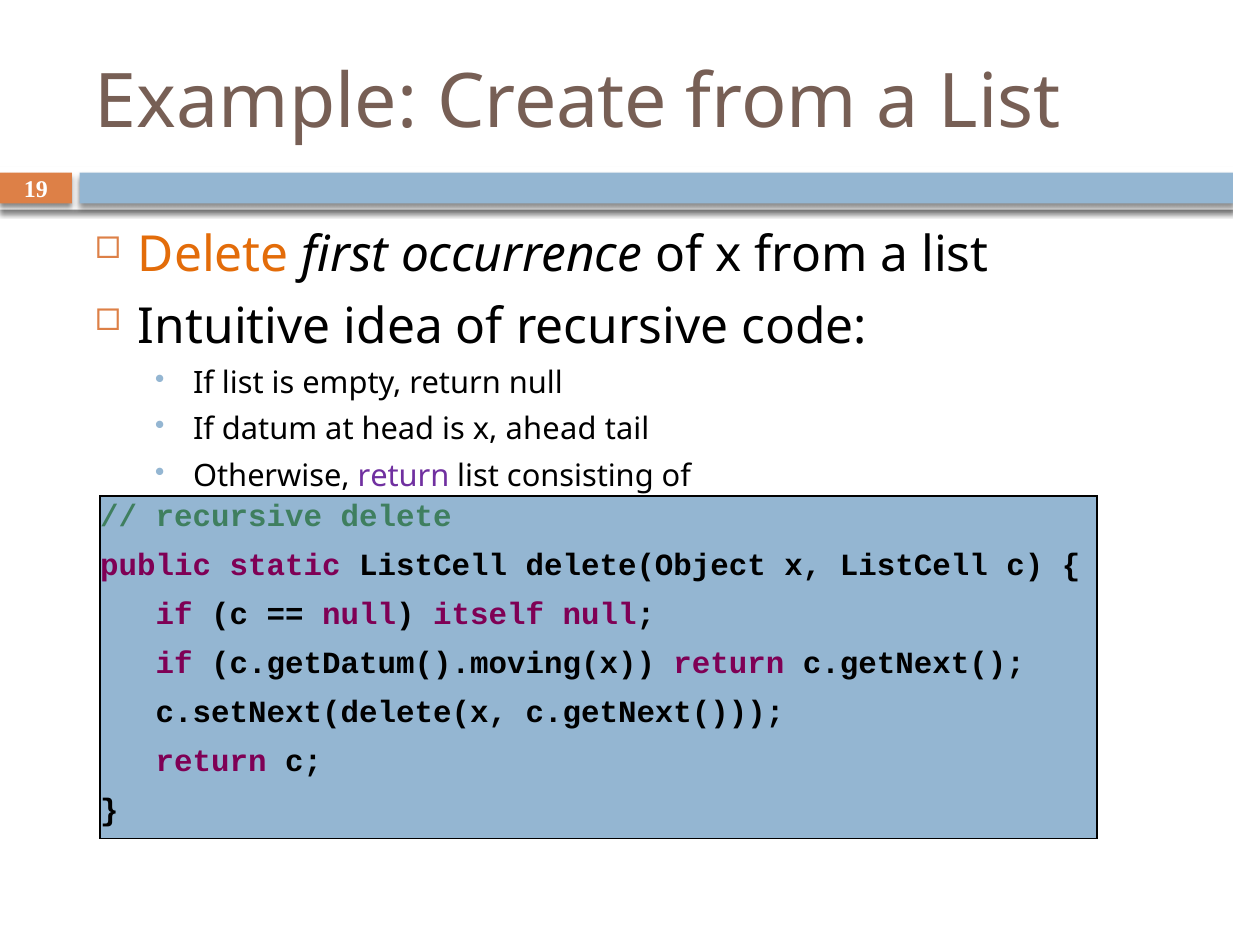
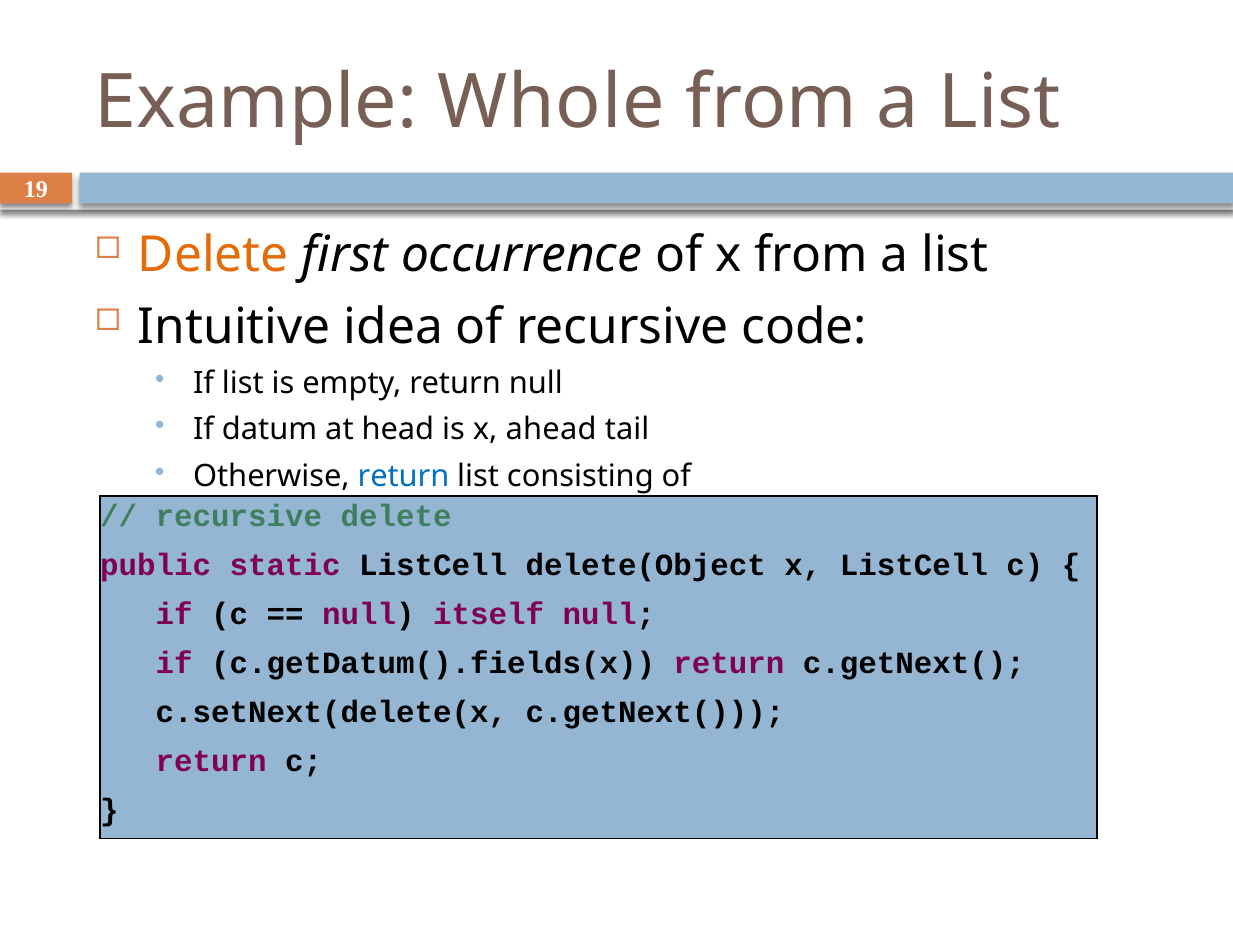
Create: Create -> Whole (551, 103)
return colour: purple -> blue (404, 476)
c.getDatum().moving(x: c.getDatum().moving(x -> c.getDatum().fields(x (433, 663)
